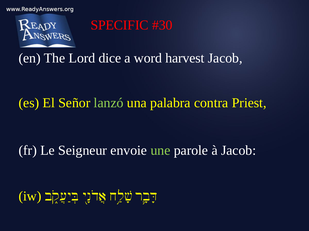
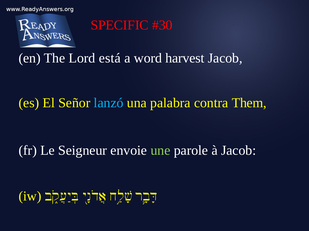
dice: dice -> está (110, 58)
lanzó colour: light green -> light blue (109, 103)
Priest: Priest -> Them (249, 103)
